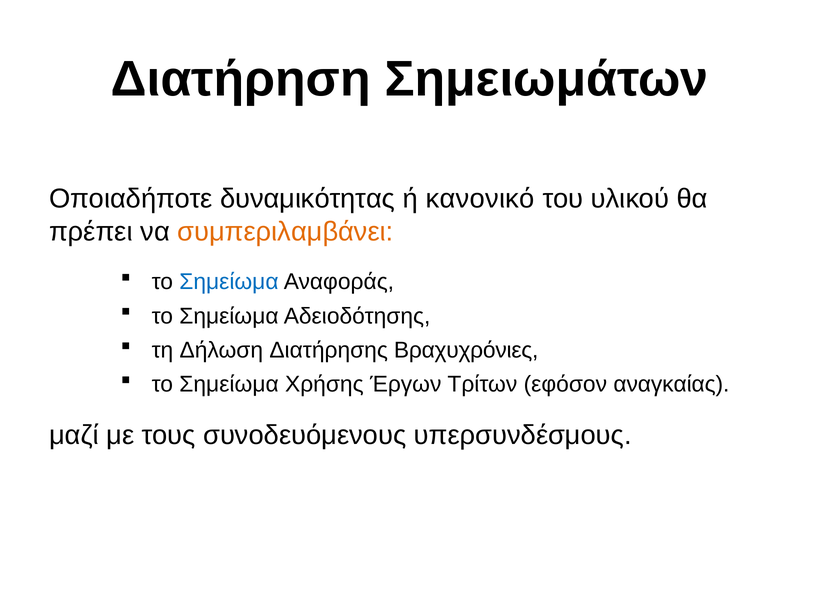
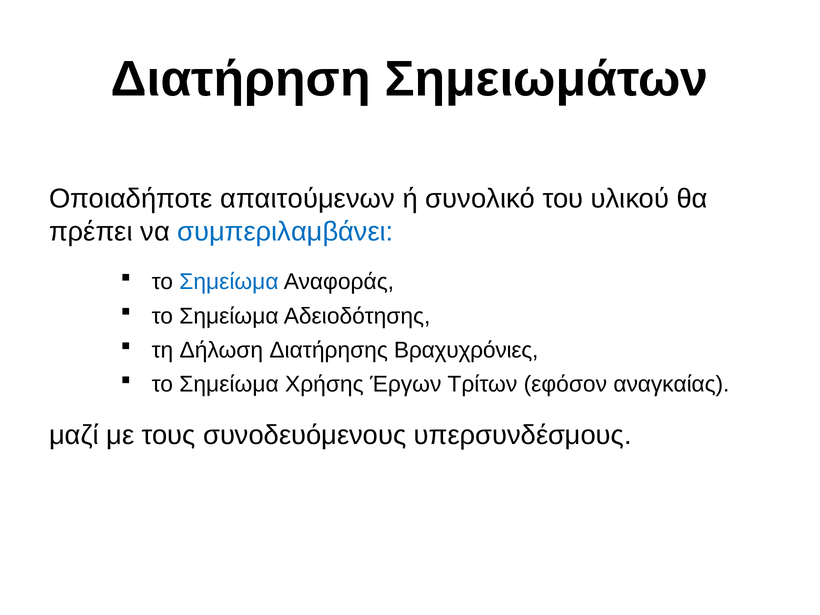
δυναμικότητας: δυναμικότητας -> απαιτούμενων (308, 199)
κανονικό: κανονικό -> συνολικό (480, 199)
συμπεριλαμβάνει colour: orange -> blue (285, 232)
